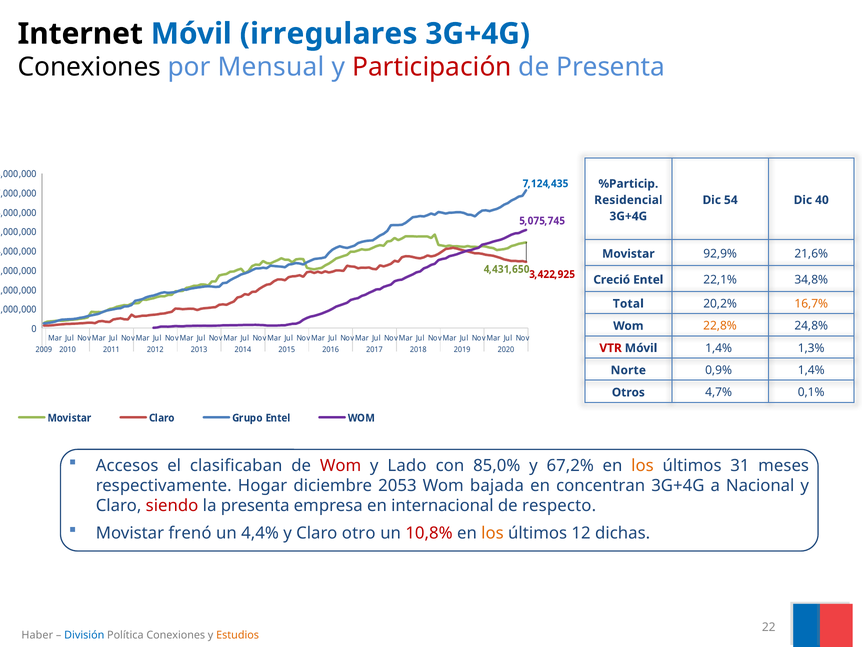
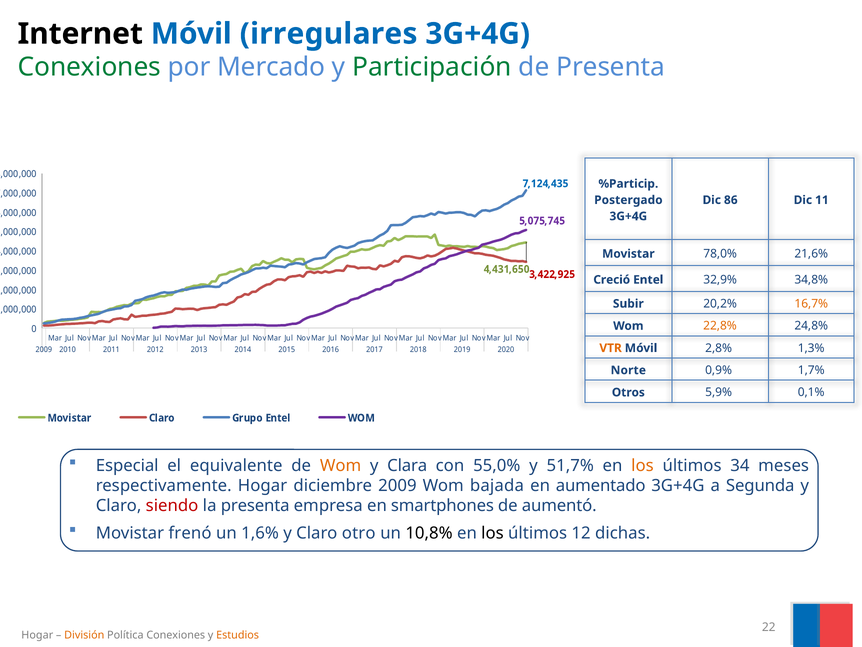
Conexiones colour: black -> green (89, 67)
Mensual: Mensual -> Mercado (271, 67)
Participación colour: red -> green (432, 67)
Residencial: Residencial -> Postergado (628, 200)
54: 54 -> 86 (731, 200)
40: 40 -> 11 (822, 200)
92,9%: 92,9% -> 78,0% (720, 254)
22,1%: 22,1% -> 32,9% (720, 280)
Total: Total -> Subir (628, 303)
VTR colour: red -> orange (611, 348)
Móvil 1,4%: 1,4% -> 2,8% (719, 348)
0,9% 1,4%: 1,4% -> 1,7% (811, 370)
4,7%: 4,7% -> 5,9% (719, 392)
Accesos: Accesos -> Especial (127, 465)
clasificaban: clasificaban -> equivalente (236, 465)
Wom colour: red -> orange (341, 465)
Lado: Lado -> Clara (407, 465)
85,0%: 85,0% -> 55,0% (497, 465)
67,2%: 67,2% -> 51,7% (570, 465)
31: 31 -> 34 (740, 465)
diciembre 2053: 2053 -> 2009 (397, 485)
concentran: concentran -> aumentado (601, 485)
Nacional: Nacional -> Segunda (760, 485)
internacional: internacional -> smartphones (442, 505)
respecto: respecto -> aumentó (559, 505)
4,4%: 4,4% -> 1,6% (260, 533)
10,8% colour: red -> black (429, 533)
los colour: orange -> black (492, 533)
Haber: Haber -> Hogar (37, 635)
División colour: blue -> orange (84, 635)
